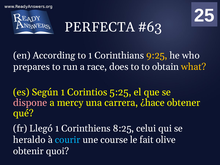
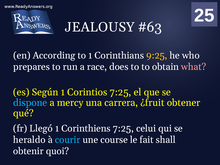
PERFECTA: PERFECTA -> JEALOUSY (100, 27)
what colour: yellow -> pink (194, 67)
Corintios 5:25: 5:25 -> 7:25 (120, 92)
dispone colour: pink -> light blue (30, 103)
¿hace: ¿hace -> ¿fruit (152, 103)
Corinthiens 8:25: 8:25 -> 7:25 (123, 128)
olive: olive -> shall (166, 140)
